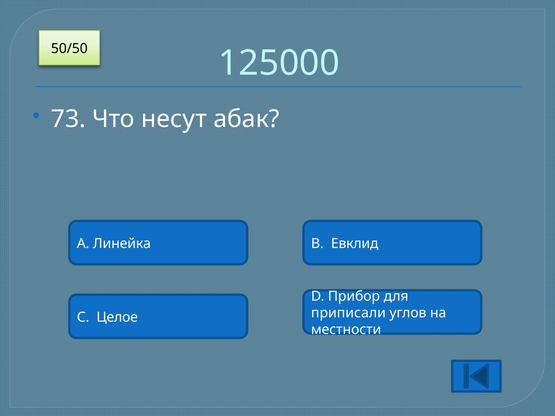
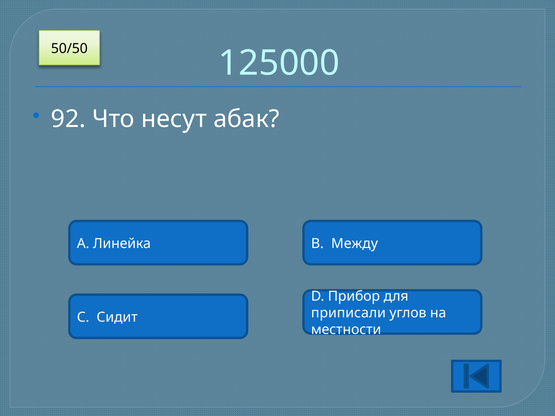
73: 73 -> 92 (68, 119)
Евклид: Евклид -> Между (355, 244)
Целое: Целое -> Сидит (117, 317)
